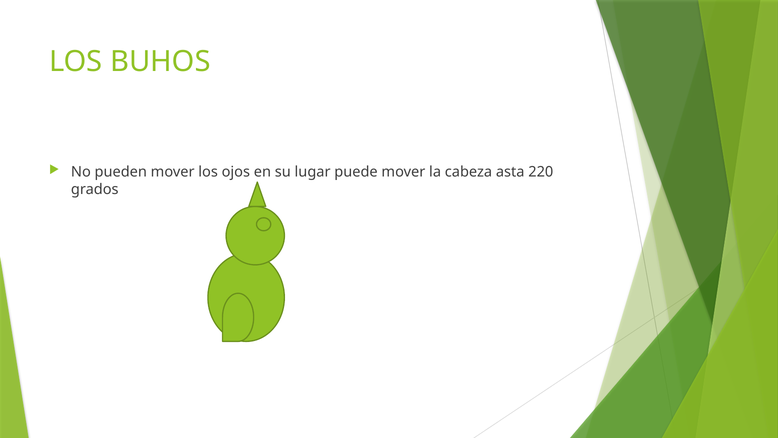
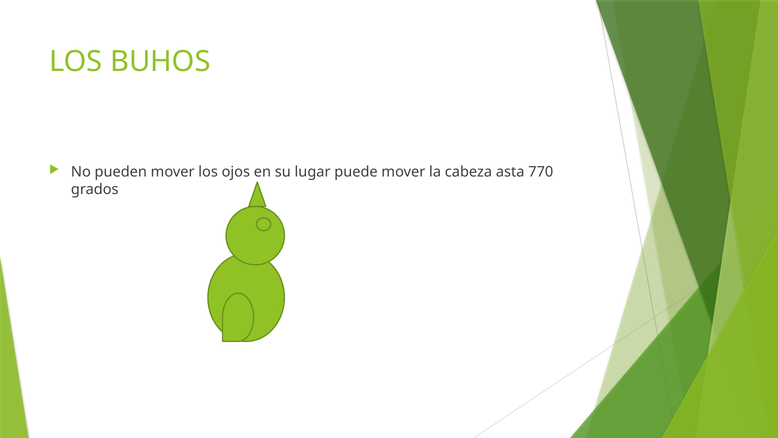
220: 220 -> 770 (541, 172)
